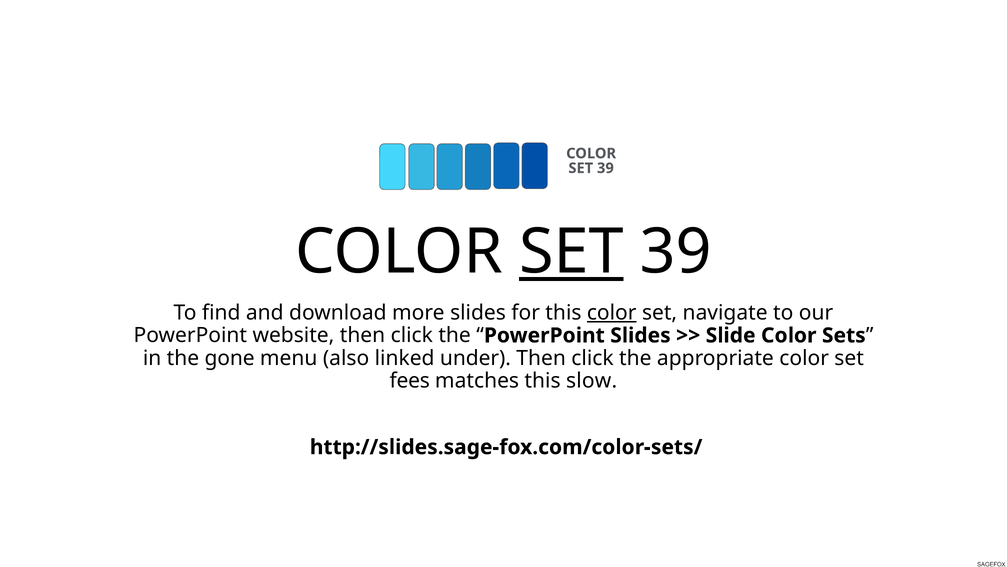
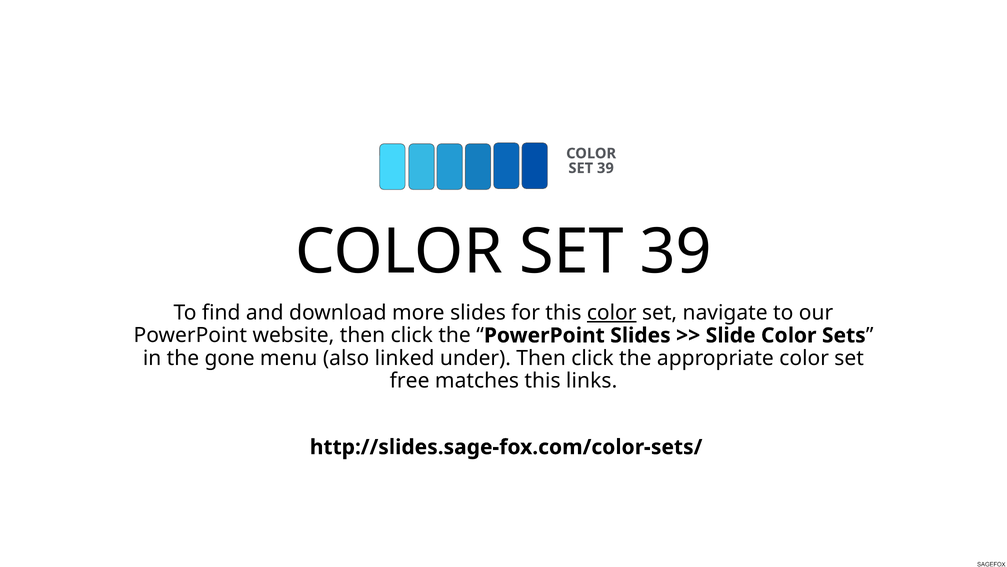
SET underline: present -> none (571, 252)
fees: fees -> free (410, 380)
slow: slow -> links (592, 380)
